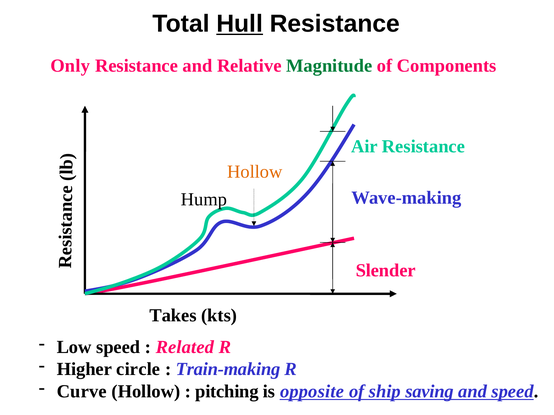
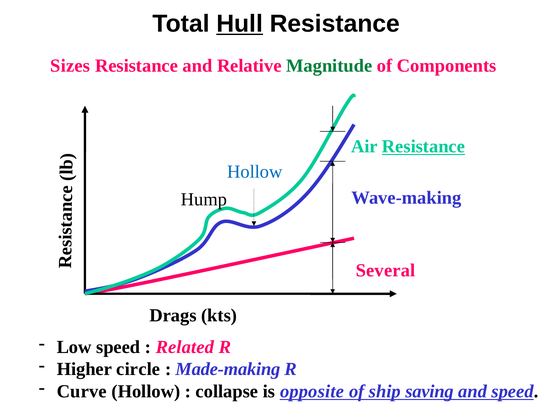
Only: Only -> Sizes (70, 66)
Resistance underline: none -> present (423, 147)
Hollow colour: orange -> blue (255, 172)
Slender: Slender -> Several (386, 271)
Takes: Takes -> Drags (173, 316)
Train-making: Train-making -> Made-making (228, 370)
pitching: pitching -> collapse (227, 392)
